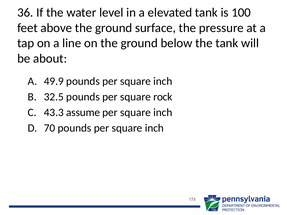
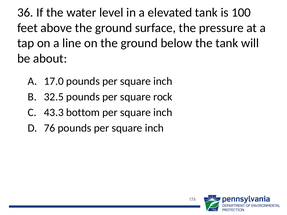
49.9: 49.9 -> 17.0 (54, 81)
assume: assume -> bottom (83, 113)
70: 70 -> 76 (50, 128)
